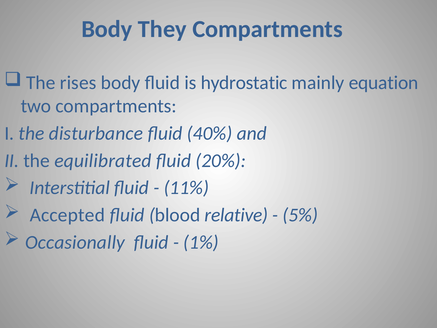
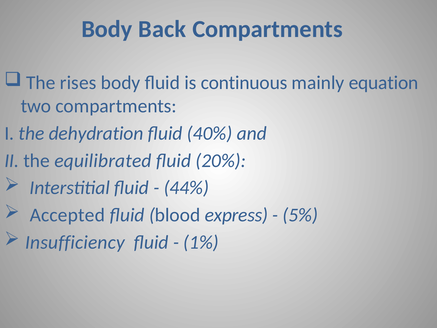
They: They -> Back (162, 29)
hydrostatic: hydrostatic -> continuous (244, 83)
disturbance: disturbance -> dehydration (96, 133)
11%: 11% -> 44% (186, 188)
relative: relative -> express (236, 215)
Occasionally: Occasionally -> Insufficiency (75, 242)
